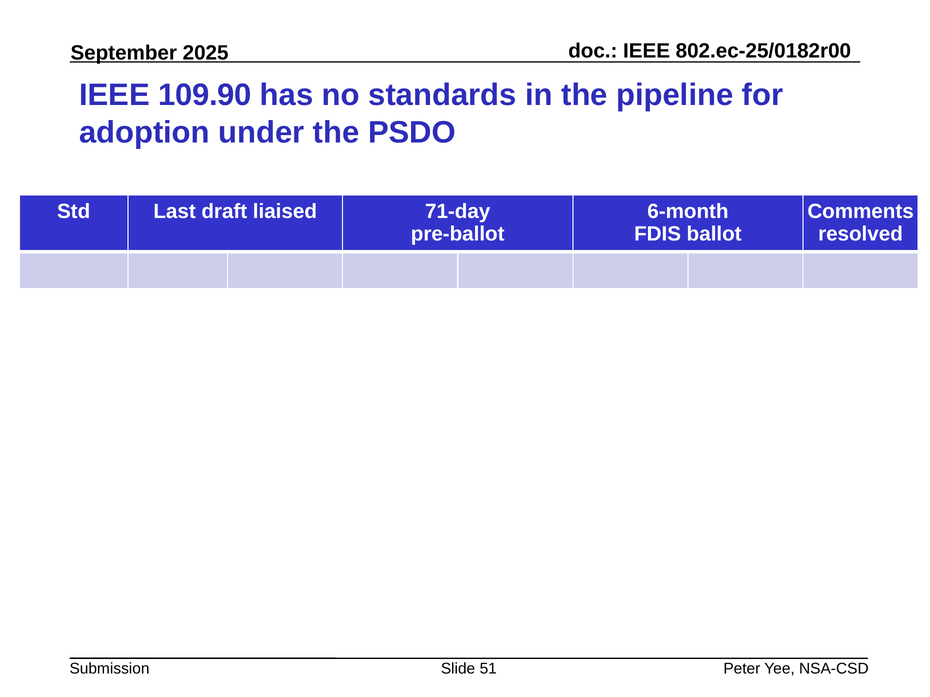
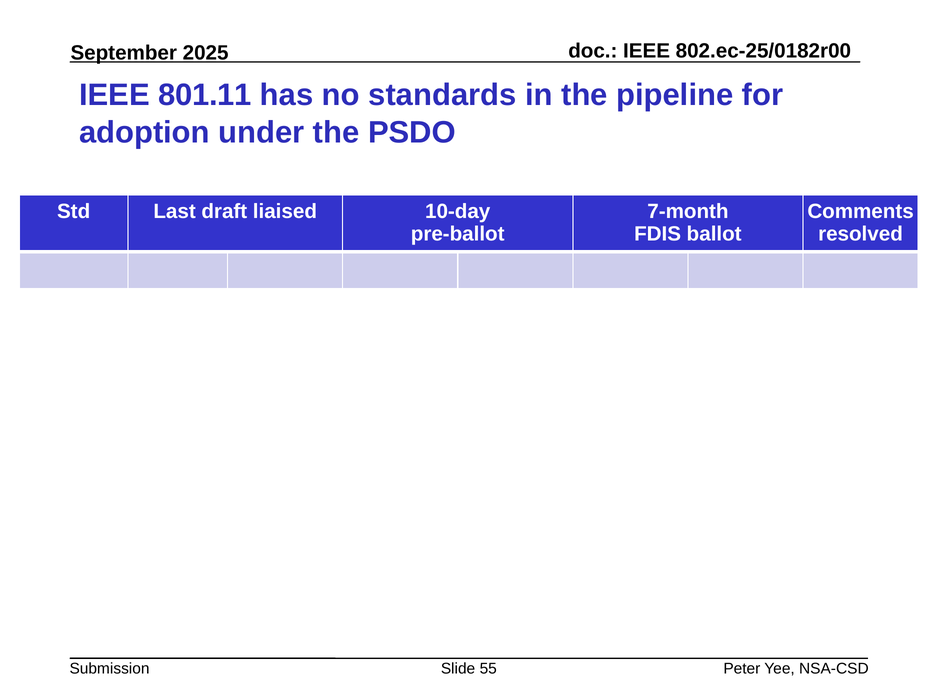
109.90: 109.90 -> 801.11 (205, 95)
71-day: 71-day -> 10-day (458, 211)
6-month: 6-month -> 7-month (688, 211)
51: 51 -> 55 (488, 669)
